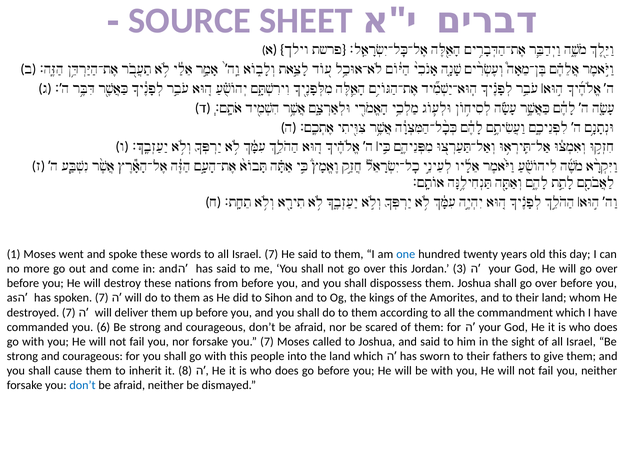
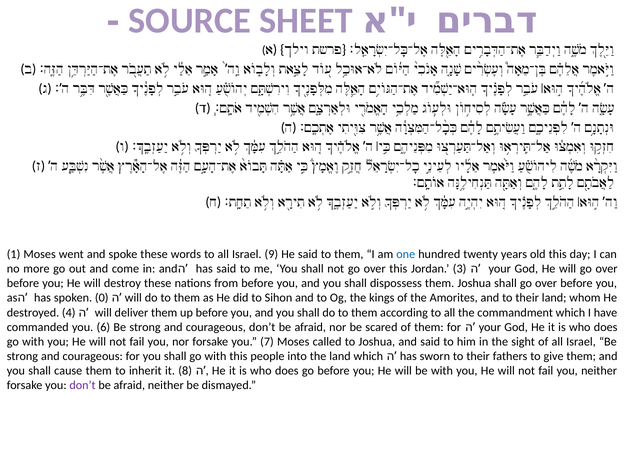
Israel 7: 7 -> 9 (271, 254)
spoken 7: 7 -> 0 (102, 298)
destroyed 7: 7 -> 4 (69, 313)
don’t colour: blue -> purple (82, 385)
